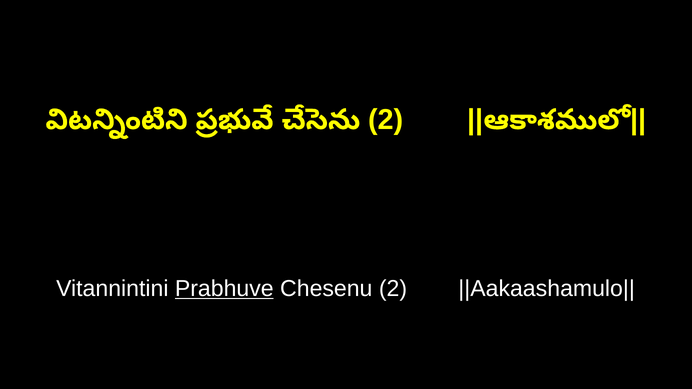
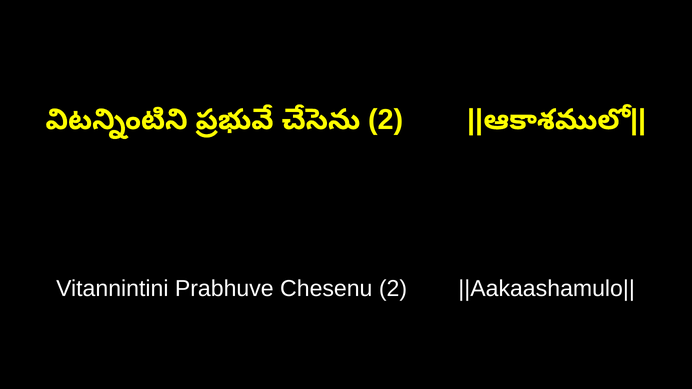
Prabhuve underline: present -> none (224, 289)
